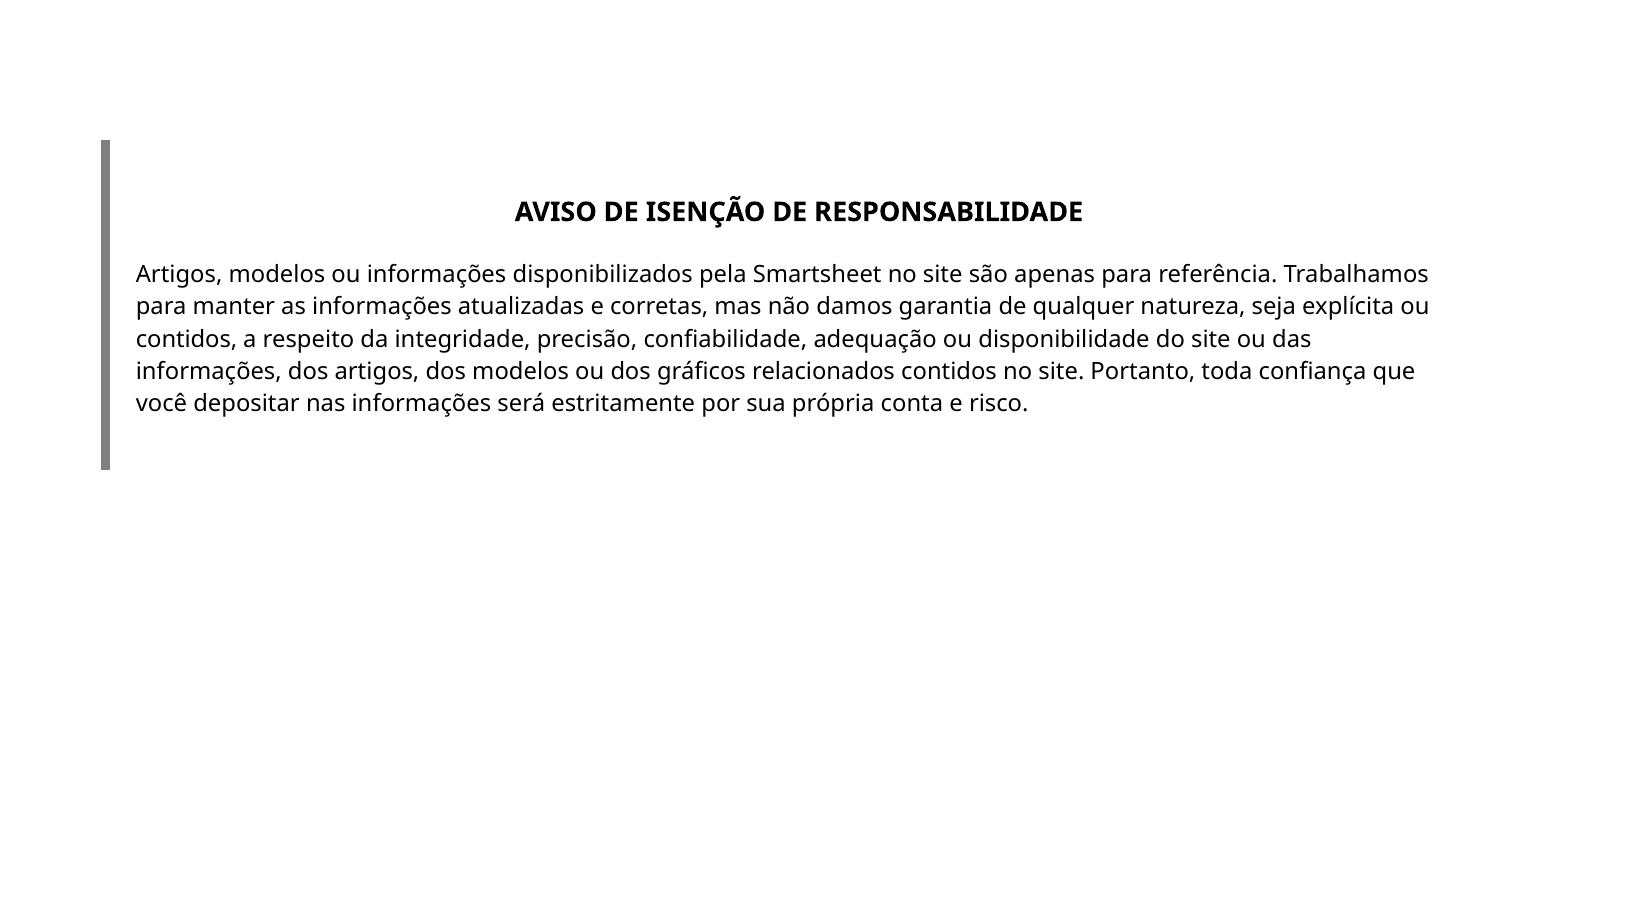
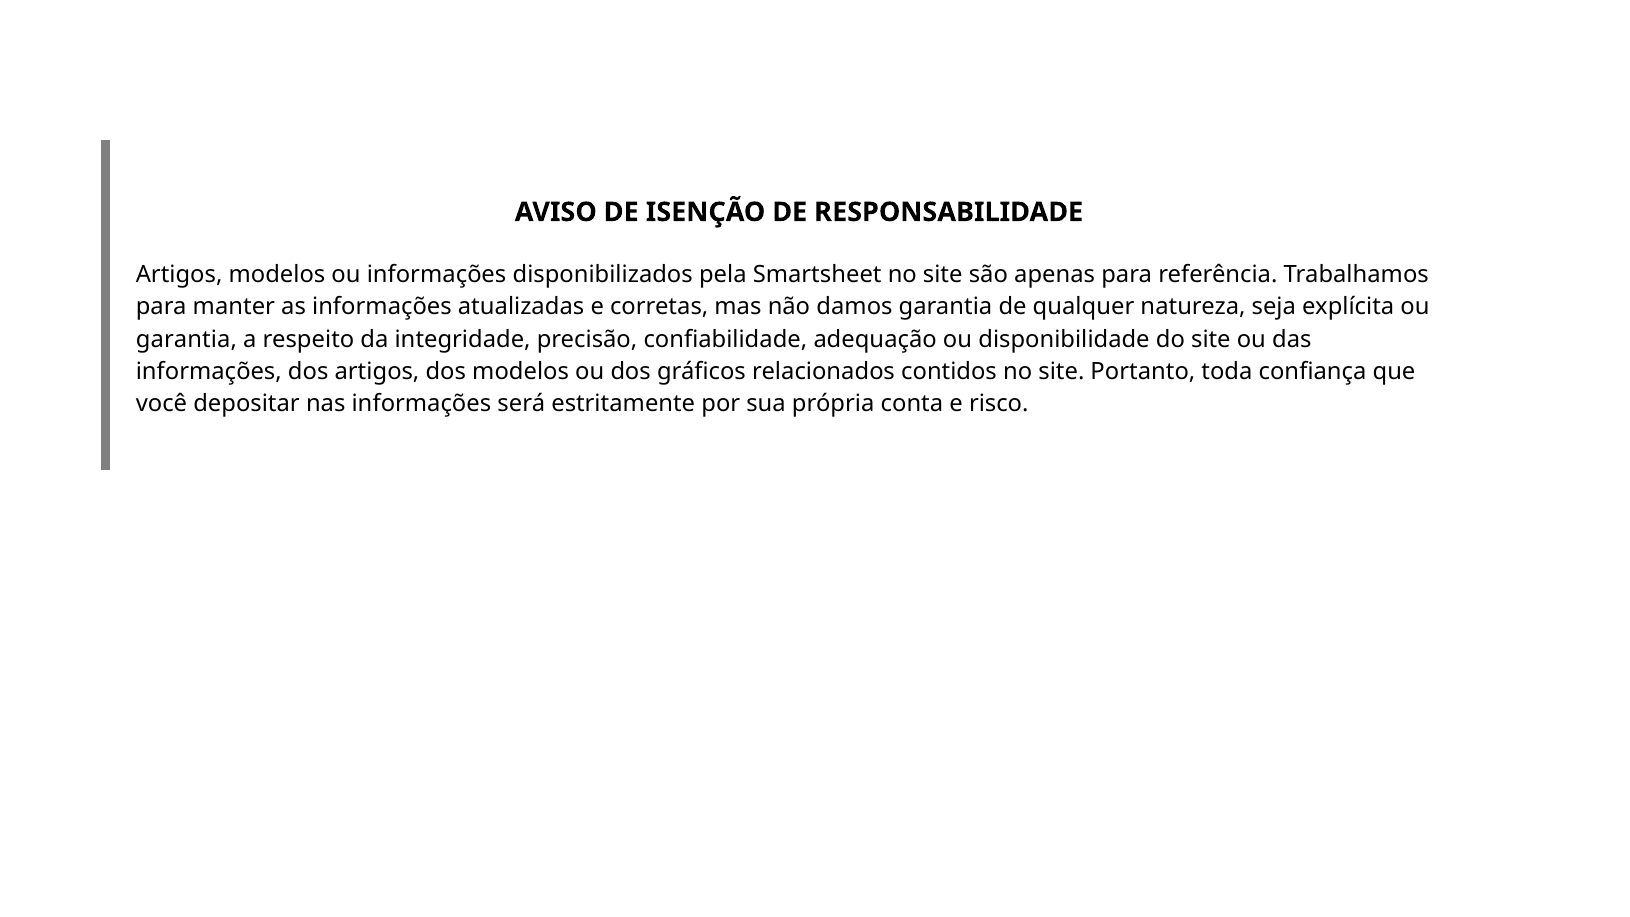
contidos: contidos -> garantia (186, 339)
